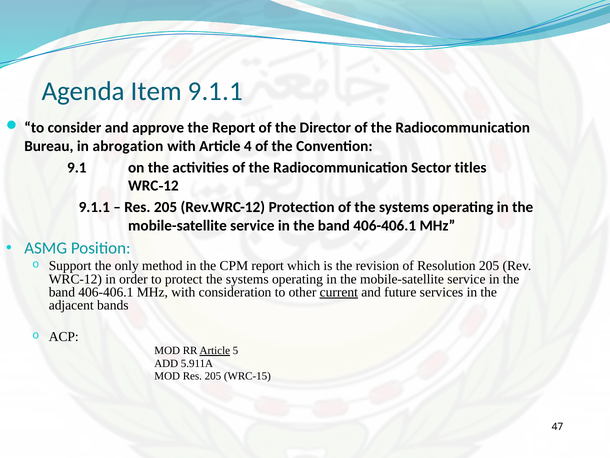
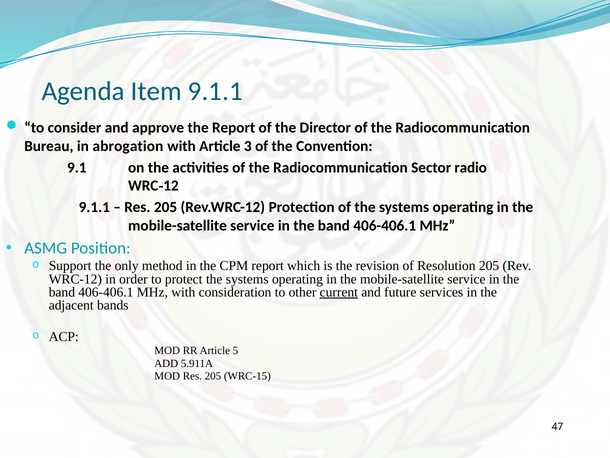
4: 4 -> 3 (248, 146)
titles: titles -> radio (471, 167)
Article underline: present -> none (215, 350)
